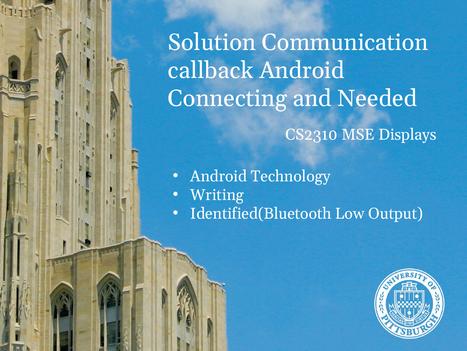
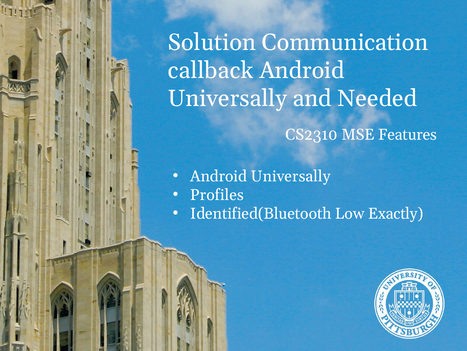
Connecting: Connecting -> Universally (227, 98)
Displays: Displays -> Features (408, 134)
Technology: Technology -> Universally (291, 176)
Writing: Writing -> Profiles (217, 195)
Output: Output -> Exactly (396, 213)
